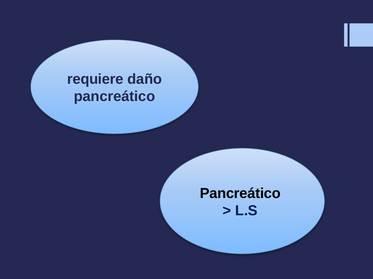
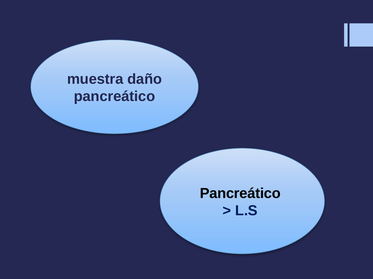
requiere: requiere -> muestra (95, 79)
